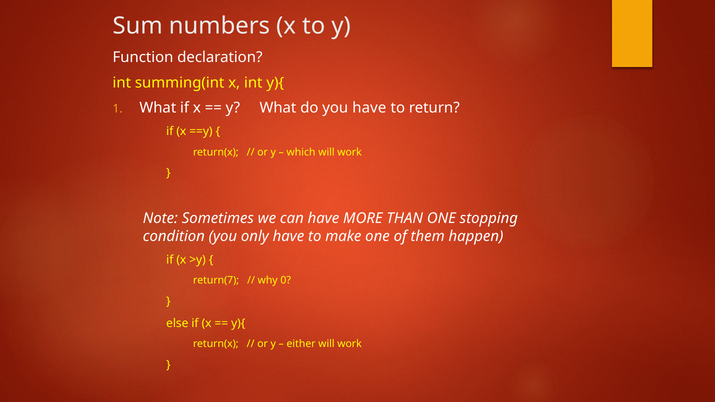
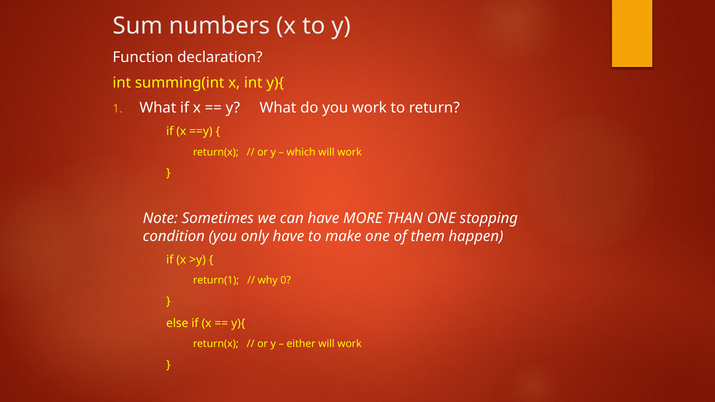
you have: have -> work (369, 108)
return(7: return(7 -> return(1 (216, 281)
